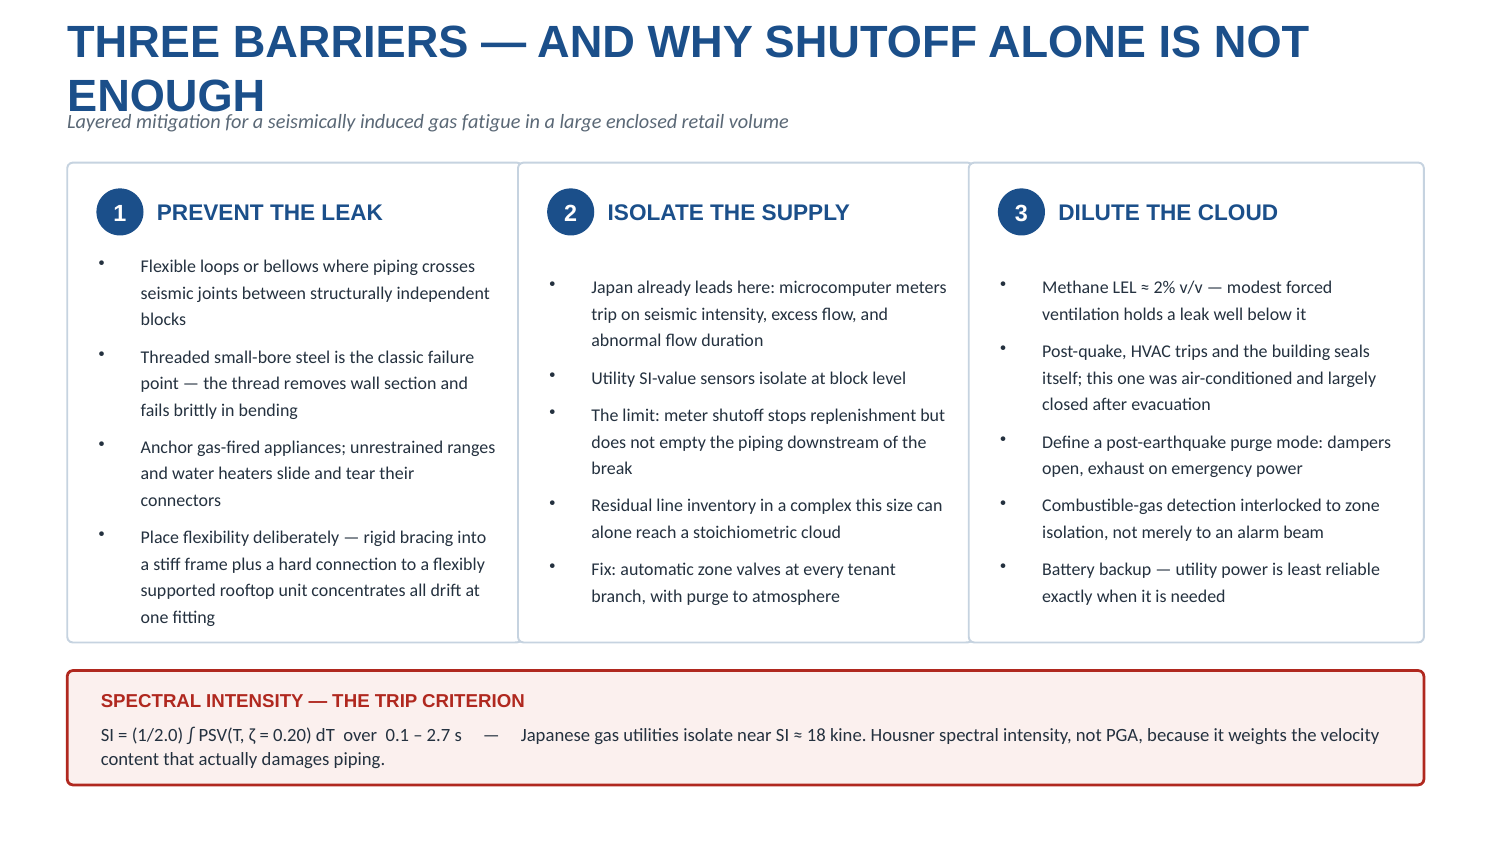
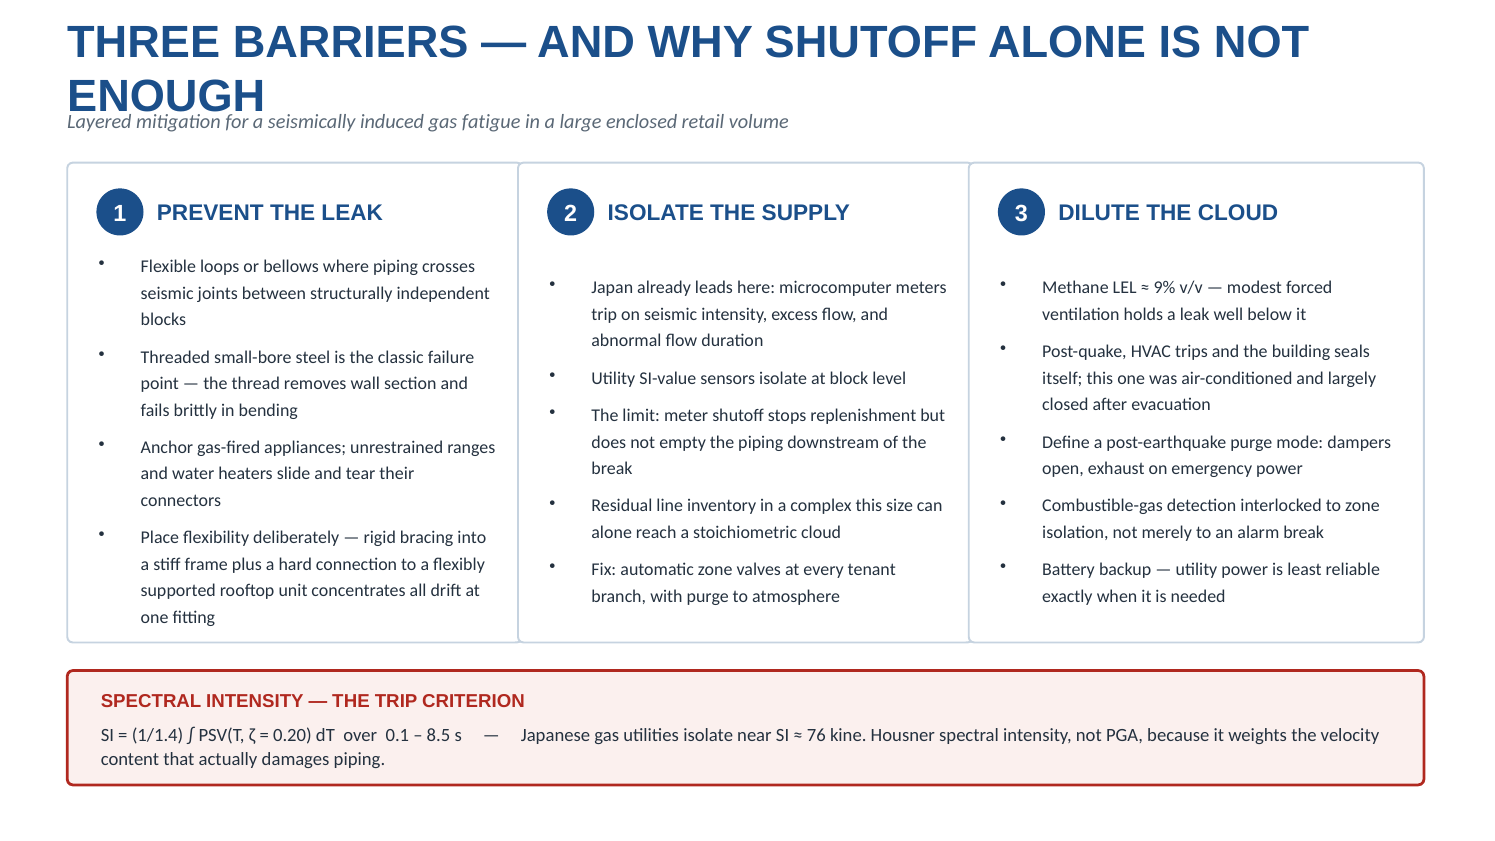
2%: 2% -> 9% (1164, 288)
alarm beam: beam -> break (1304, 532)
1/2.0: 1/2.0 -> 1/1.4 (158, 736)
2.7: 2.7 -> 8.5 (439, 736)
18: 18 -> 76 (816, 736)
